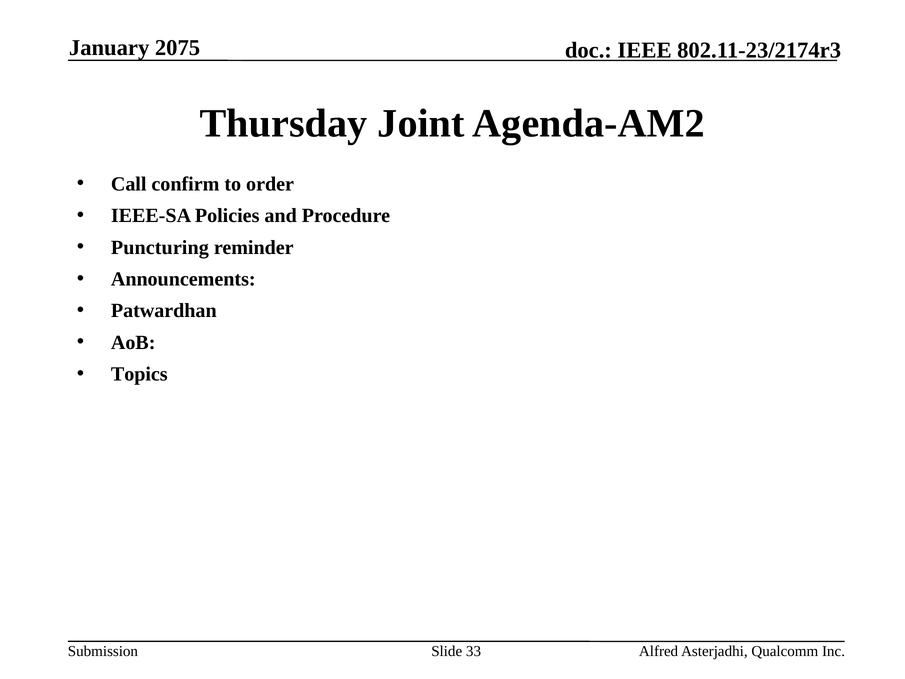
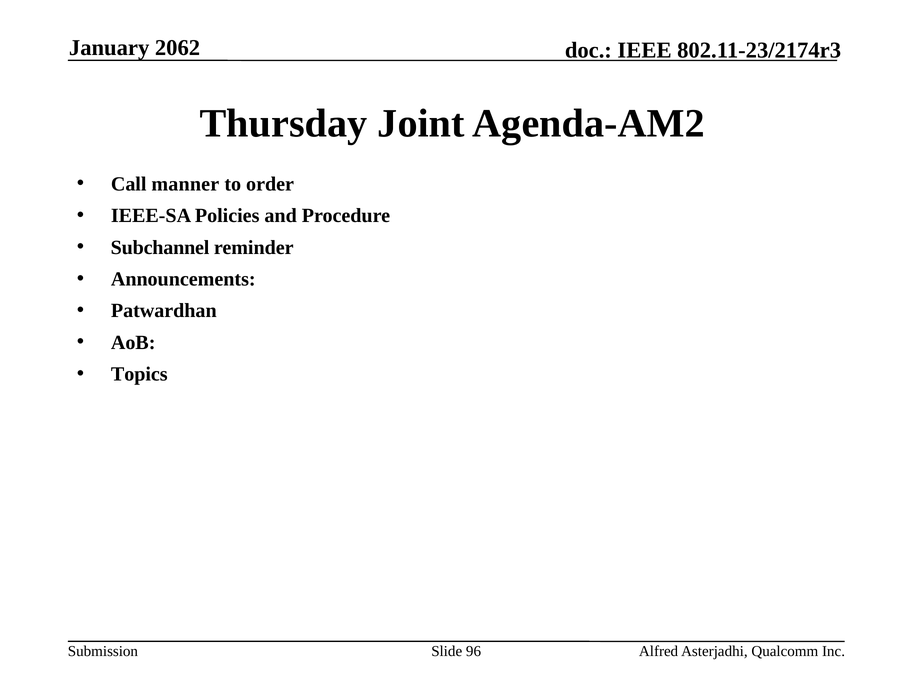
2075: 2075 -> 2062 (178, 48)
confirm: confirm -> manner (185, 184)
Puncturing: Puncturing -> Subchannel (160, 247)
33: 33 -> 96 (474, 651)
